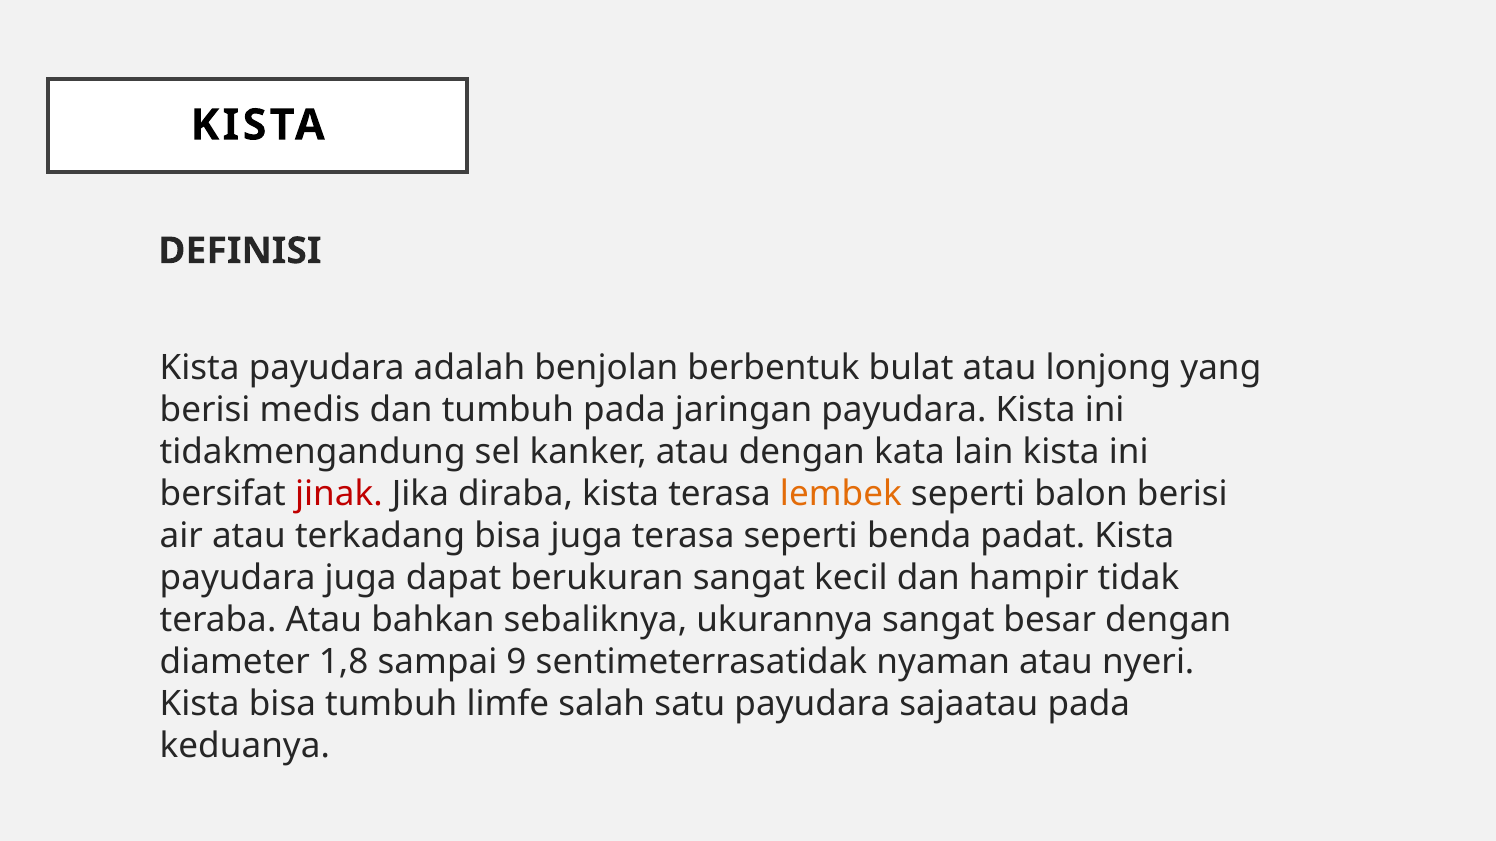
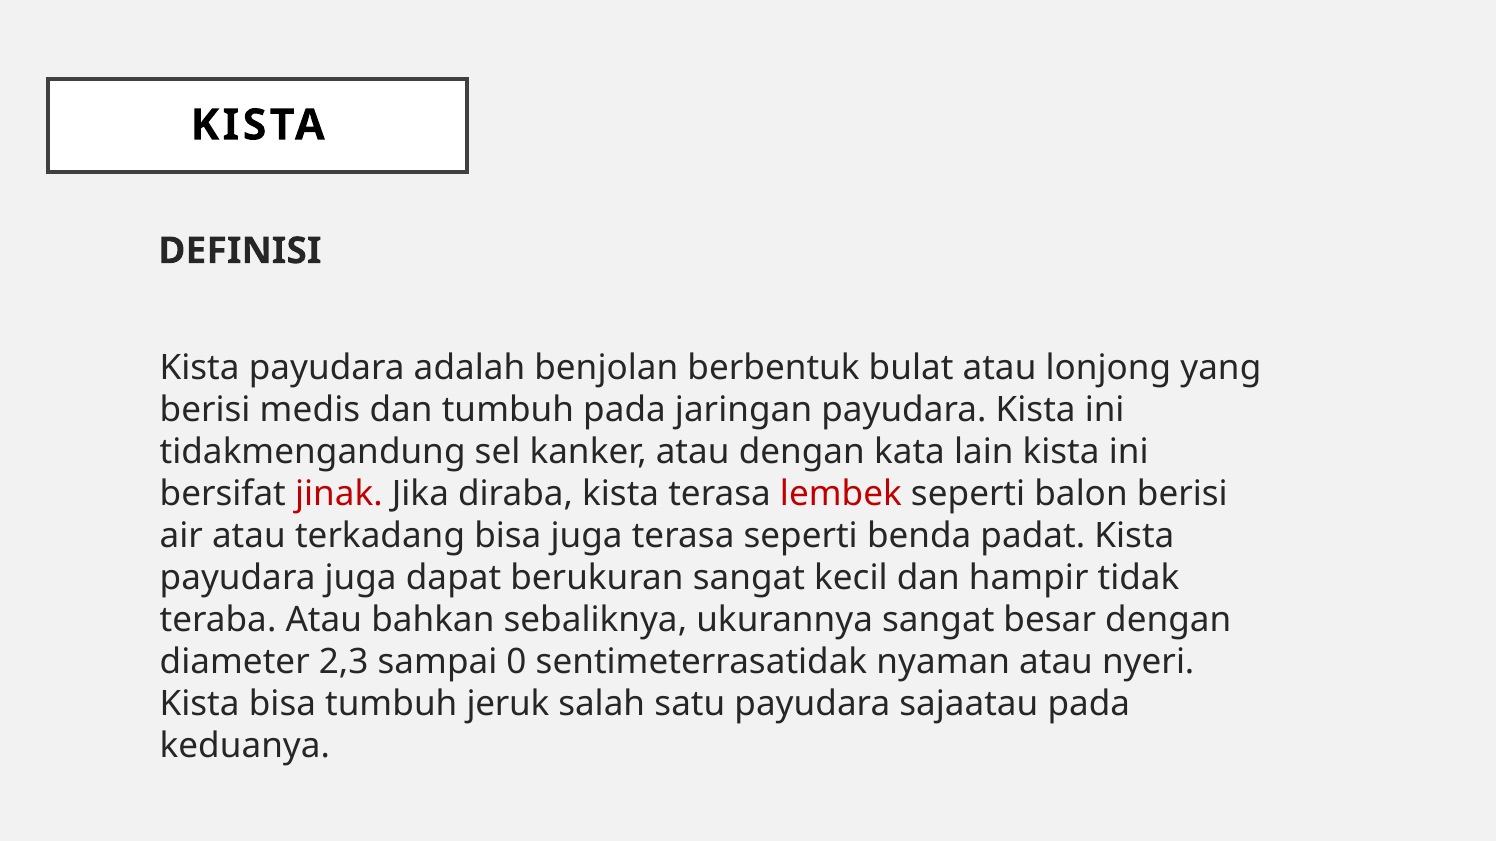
lembek colour: orange -> red (841, 494)
1,8: 1,8 -> 2,3 (344, 662)
9: 9 -> 0 (516, 662)
limfe: limfe -> jeruk (508, 704)
